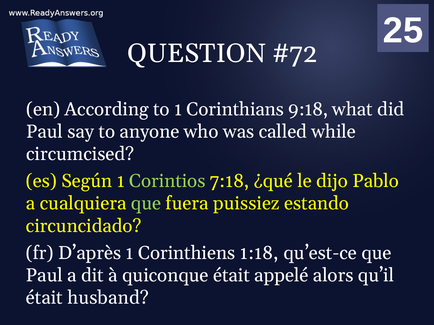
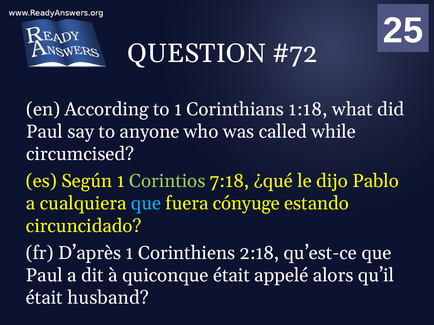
9:18: 9:18 -> 1:18 (308, 109)
que colour: light green -> light blue (146, 204)
puissiez: puissiez -> cónyuge (246, 204)
1:18: 1:18 -> 2:18 (259, 253)
